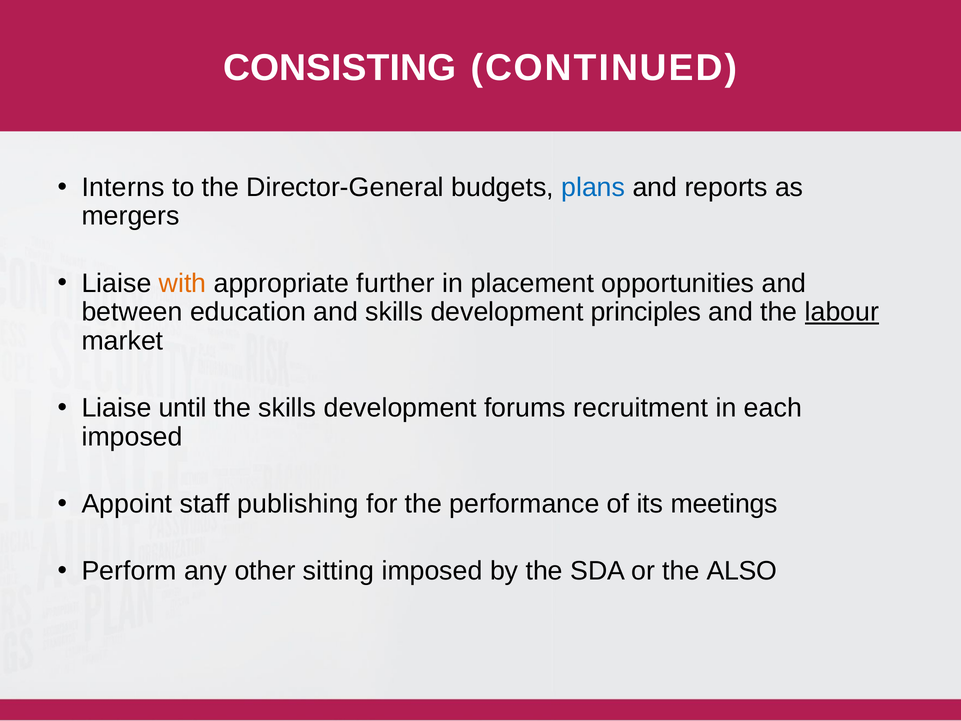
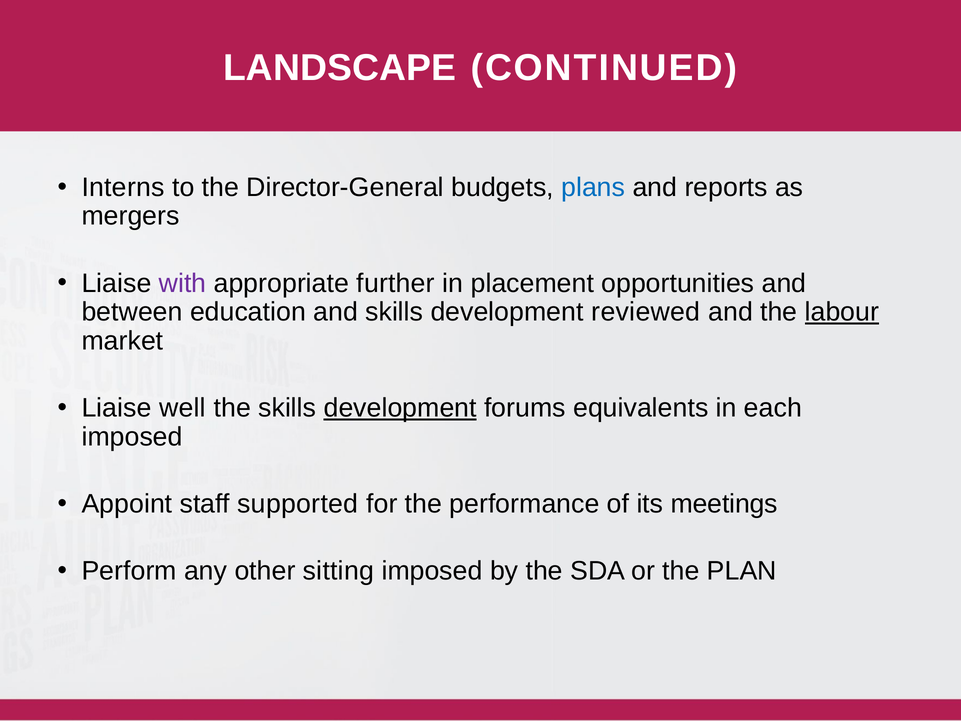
CONSISTING: CONSISTING -> LANDSCAPE (340, 68)
with colour: orange -> purple (183, 283)
principles: principles -> reviewed (646, 312)
until: until -> well (182, 408)
development underline: none -> present (400, 408)
recruitment: recruitment -> equivalents (641, 408)
publishing: publishing -> supported (298, 504)
ALSO: ALSO -> PLAN (742, 571)
